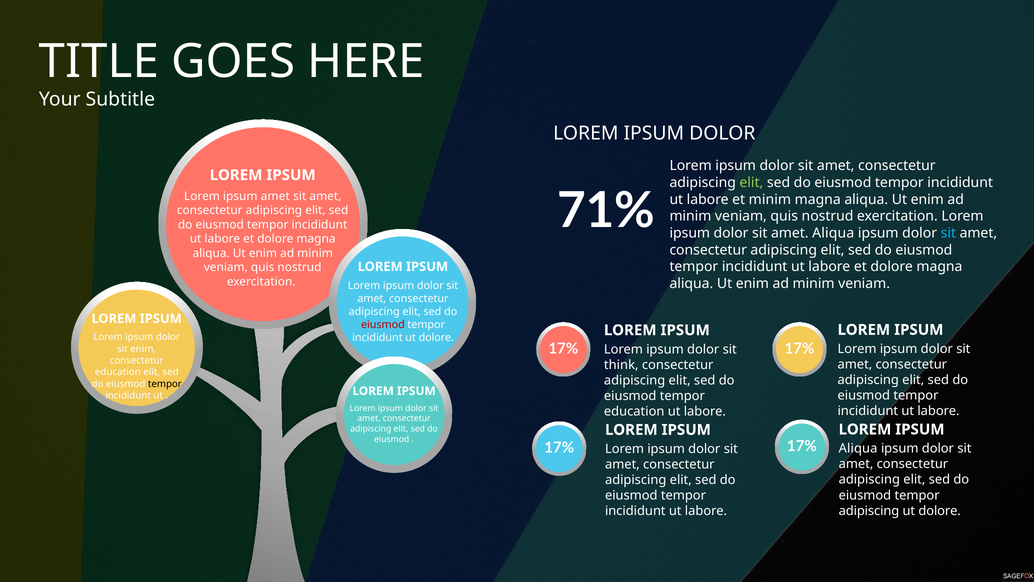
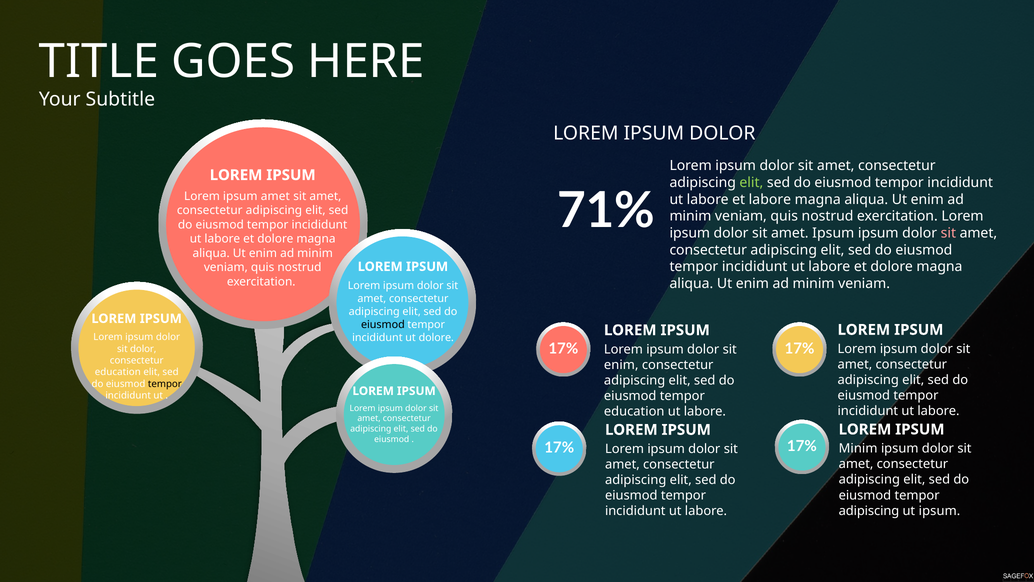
et minim: minim -> labore (770, 199)
amet Aliqua: Aliqua -> Ipsum (833, 233)
sit colour: light blue -> pink (948, 233)
eiusmod colour: red -> black (383, 325)
sit enim: enim -> dolor (143, 349)
think: think -> enim (621, 365)
Aliqua: Aliqua -> Minim (858, 448)
dolore: dolore -> ipsum (940, 510)
